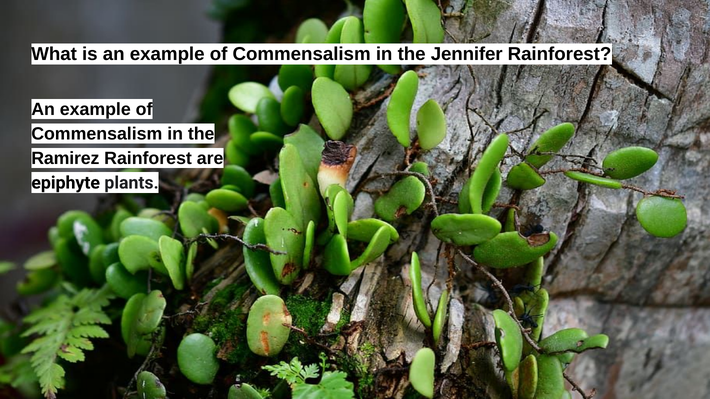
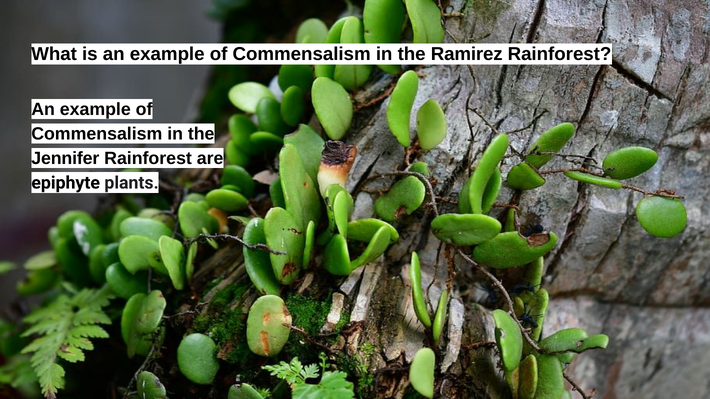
Jennifer: Jennifer -> Ramirez (467, 54)
Ramirez: Ramirez -> Jennifer (65, 158)
